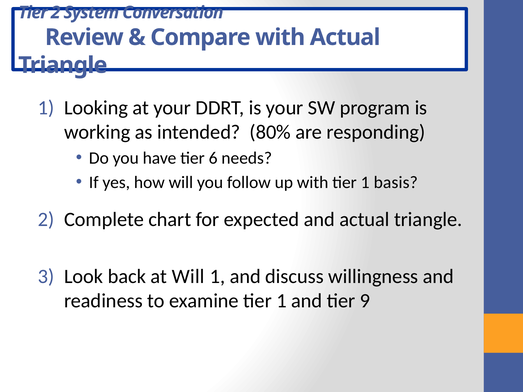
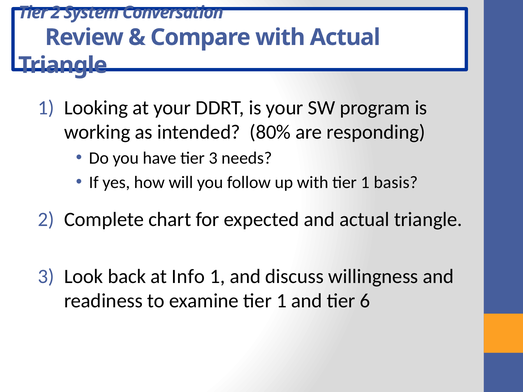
tier 6: 6 -> 3 (213, 158)
at Will: Will -> Info (188, 277)
9: 9 -> 6 (365, 301)
